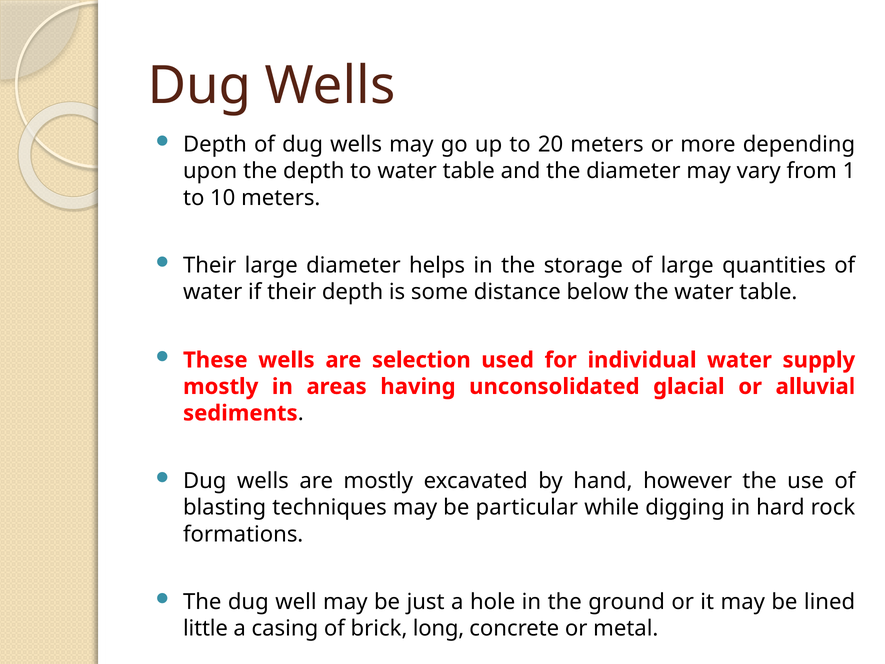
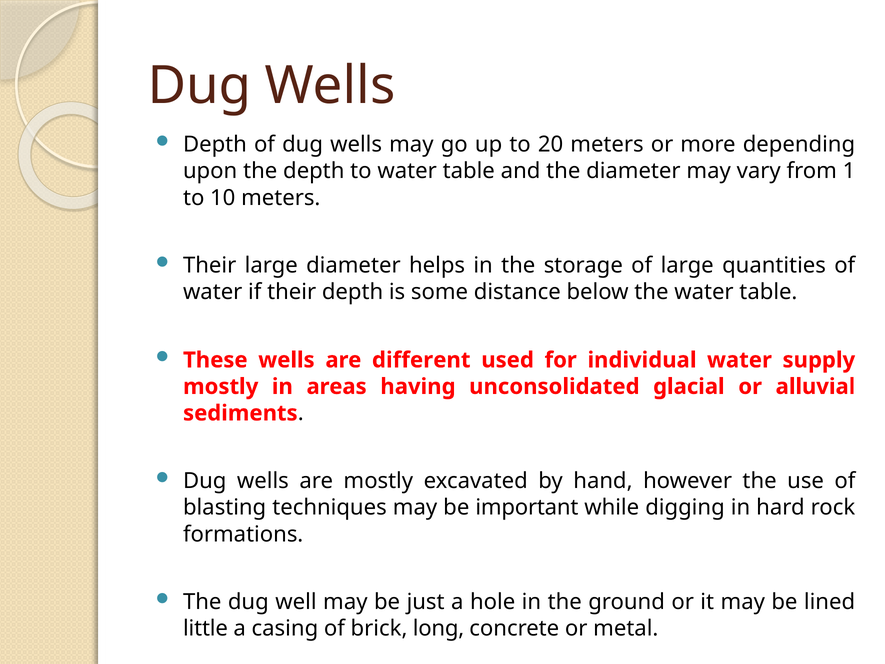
selection: selection -> different (421, 360)
particular: particular -> important (527, 507)
